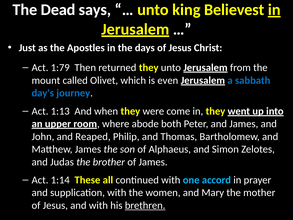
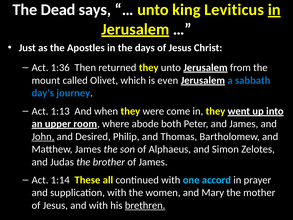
Believest: Believest -> Leviticus (234, 10)
1:79: 1:79 -> 1:36 (60, 68)
John underline: none -> present (43, 136)
Reaped: Reaped -> Desired (93, 136)
